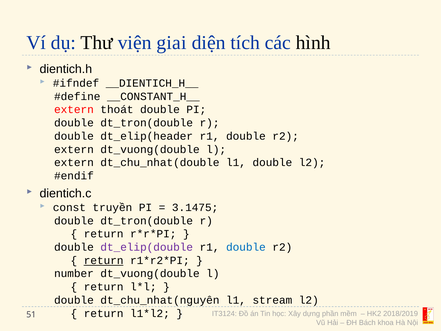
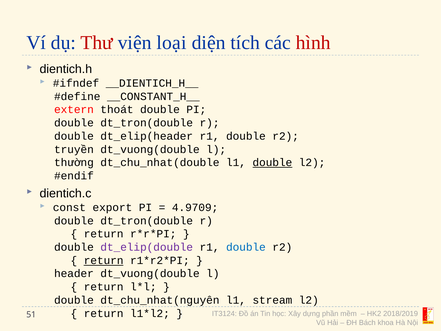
Thư colour: black -> red (97, 43)
giai: giai -> loại (172, 43)
hình colour: black -> red (313, 43)
extern: extern -> truyền (74, 149)
extern: extern -> thường (74, 162)
double underline: none -> present (272, 162)
truyền: truyền -> export (112, 207)
3.1475: 3.1475 -> 4.9709 (195, 207)
number: number -> header (74, 273)
